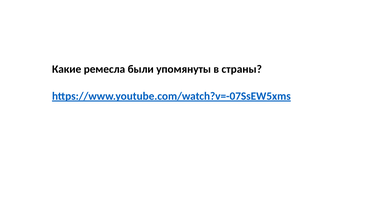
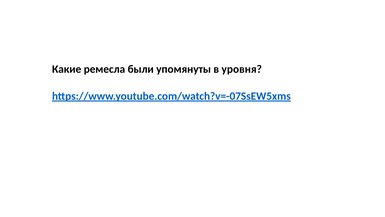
страны: страны -> уровня (242, 69)
